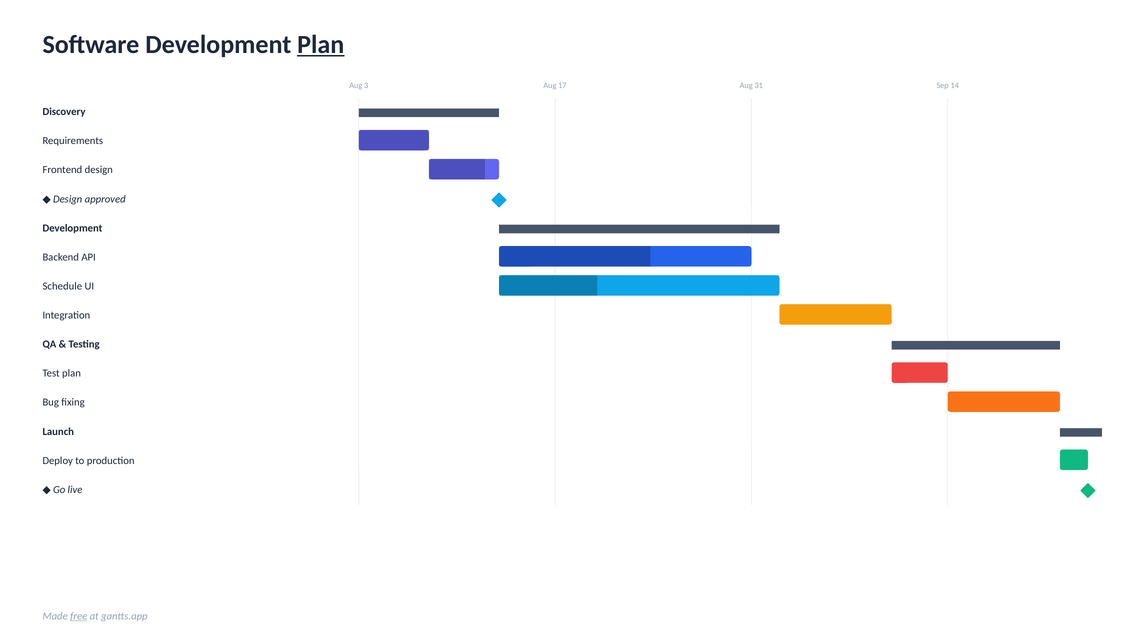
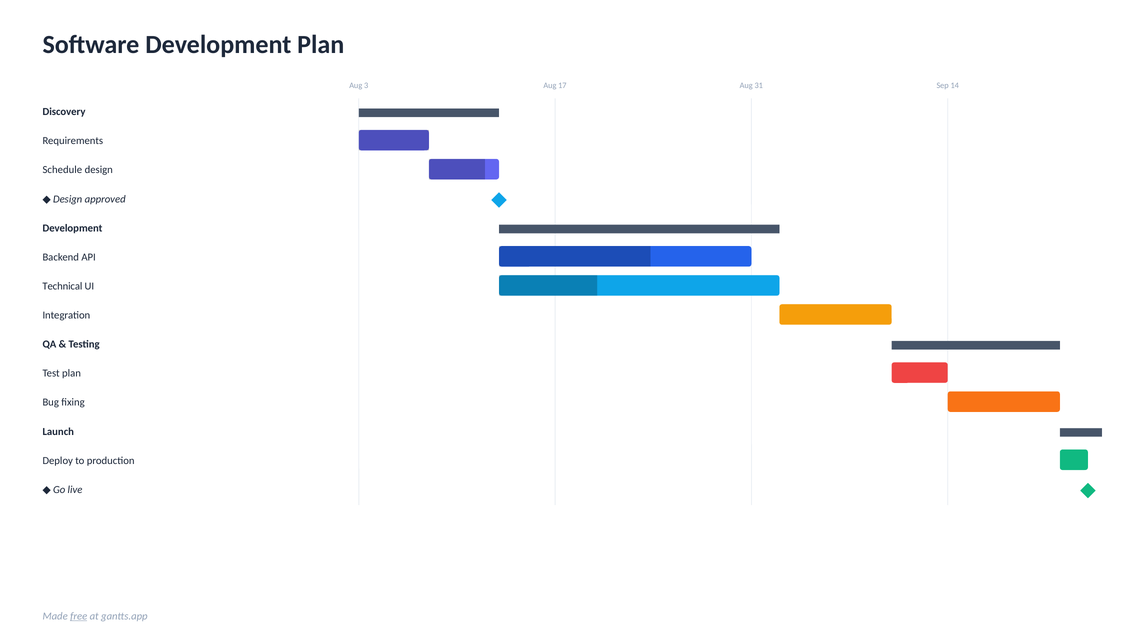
Plan underline: present -> none (321, 44)
Frontend: Frontend -> Schedule (62, 170)
Schedule: Schedule -> Technical (62, 286)
